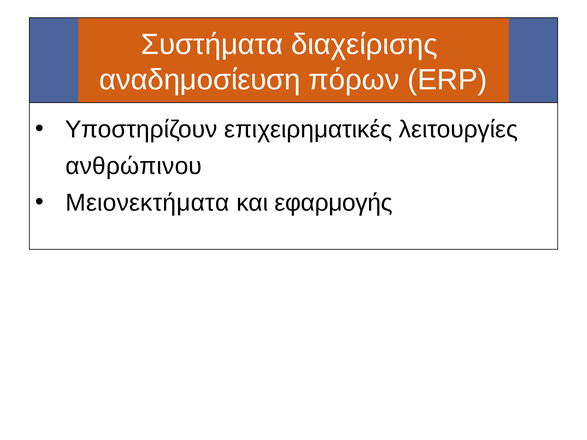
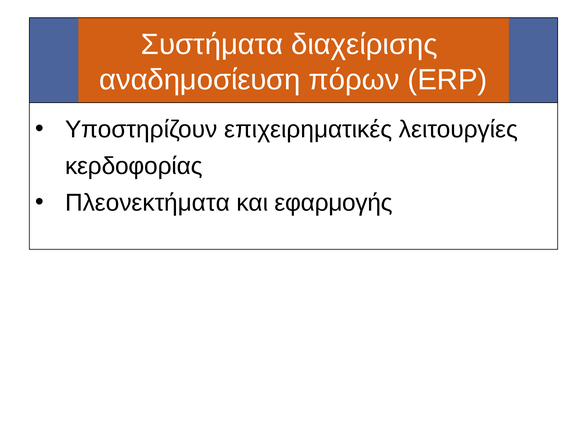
ανθρώπινου: ανθρώπινου -> κερδοφορίας (134, 166)
Μειονεκτήματα: Μειονεκτήματα -> Πλεονεκτήματα (147, 203)
